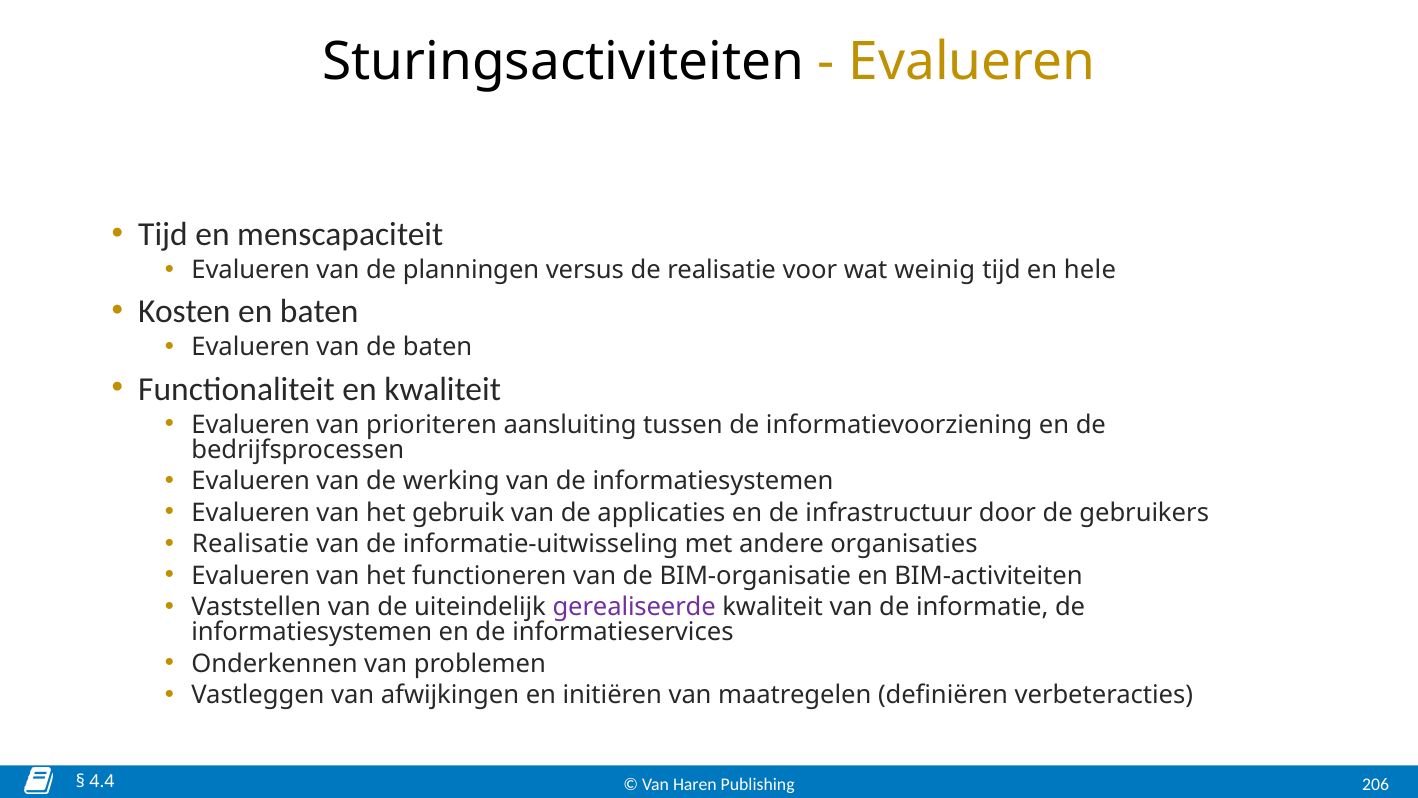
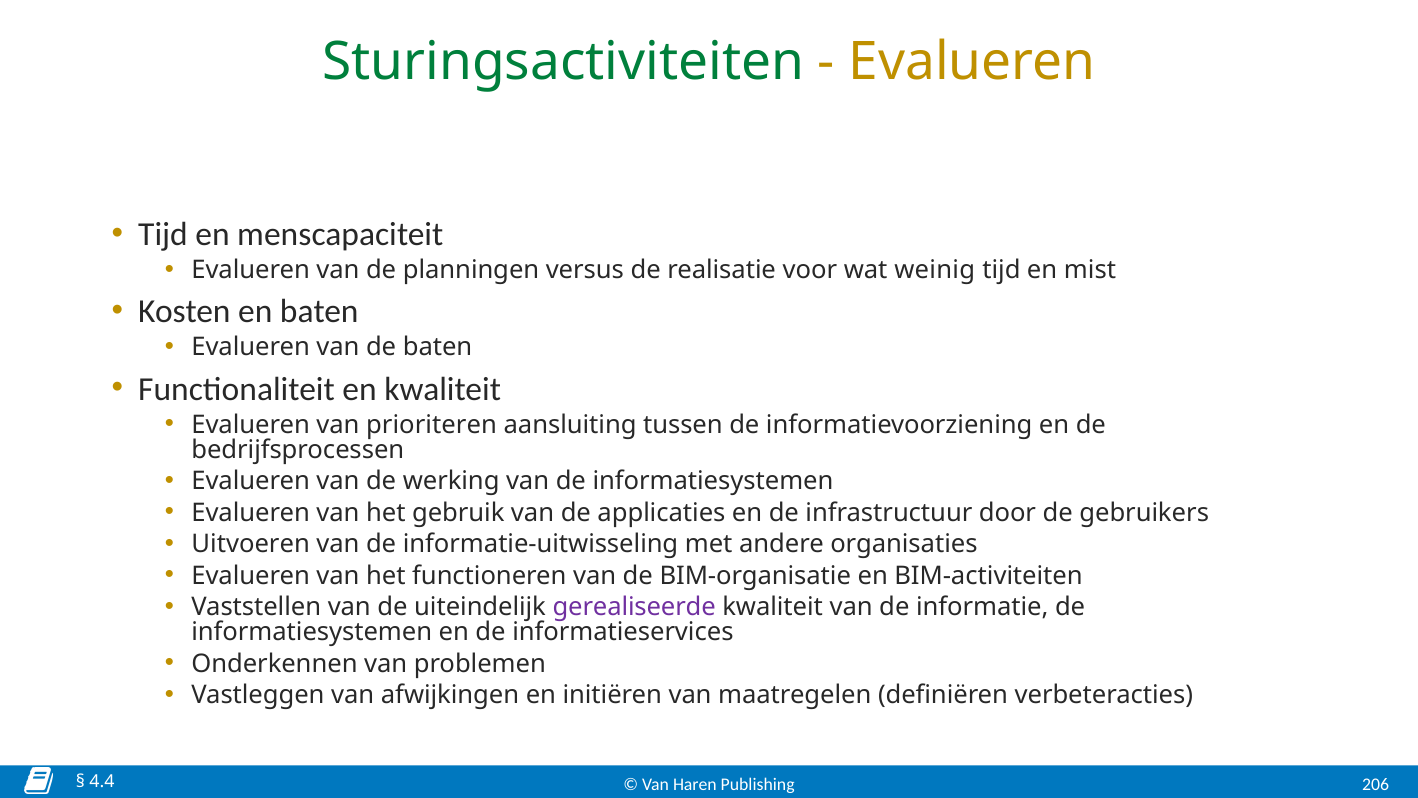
Sturingsactiviteiten colour: black -> green (563, 62)
hele: hele -> mist (1090, 270)
Realisatie: Realisatie -> Uitvoeren (251, 544)
